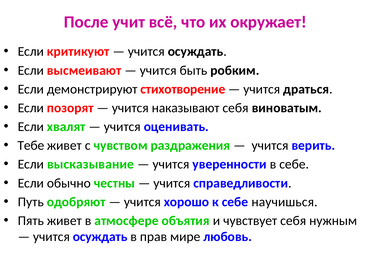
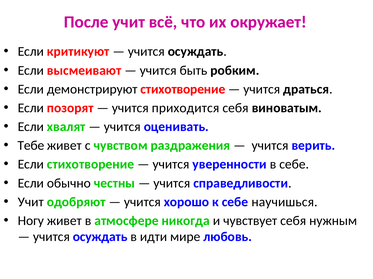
наказывают: наказывают -> приходится (186, 108)
Если высказывание: высказывание -> стихотворение (91, 165)
Путь: Путь -> Учит (31, 202)
Пять: Пять -> Ногу (31, 221)
объятия: объятия -> никогда (186, 221)
прав: прав -> идти (154, 237)
